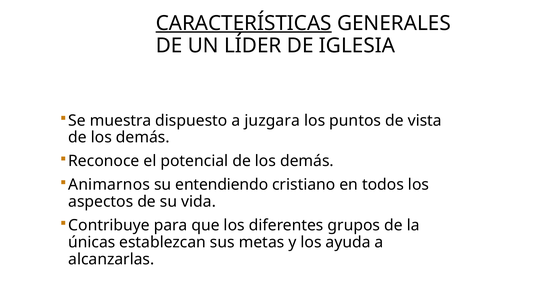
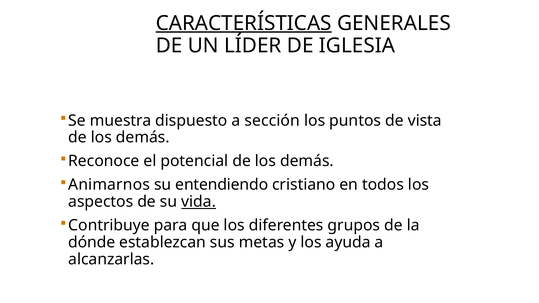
juzgara: juzgara -> sección (272, 121)
vida underline: none -> present (199, 202)
únicas: únicas -> dónde (92, 242)
